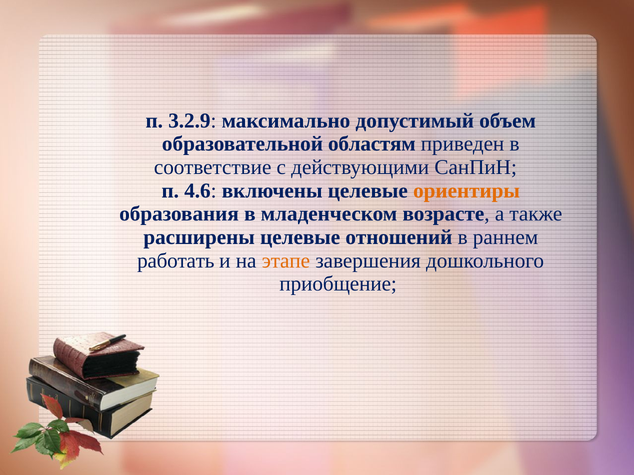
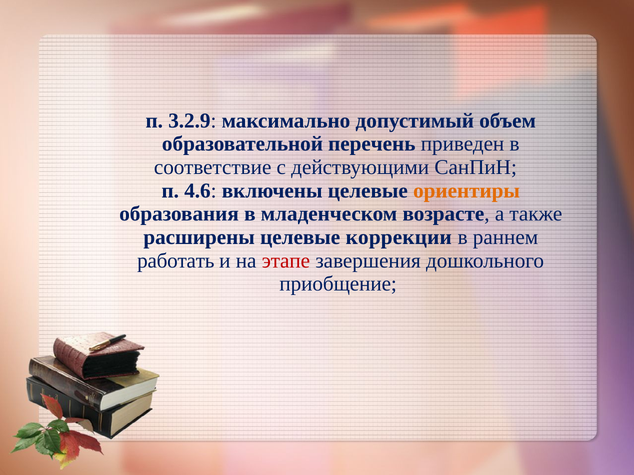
областям: областям -> перечень (372, 144)
отношений: отношений -> коррекции (399, 237)
этапе colour: orange -> red (286, 261)
